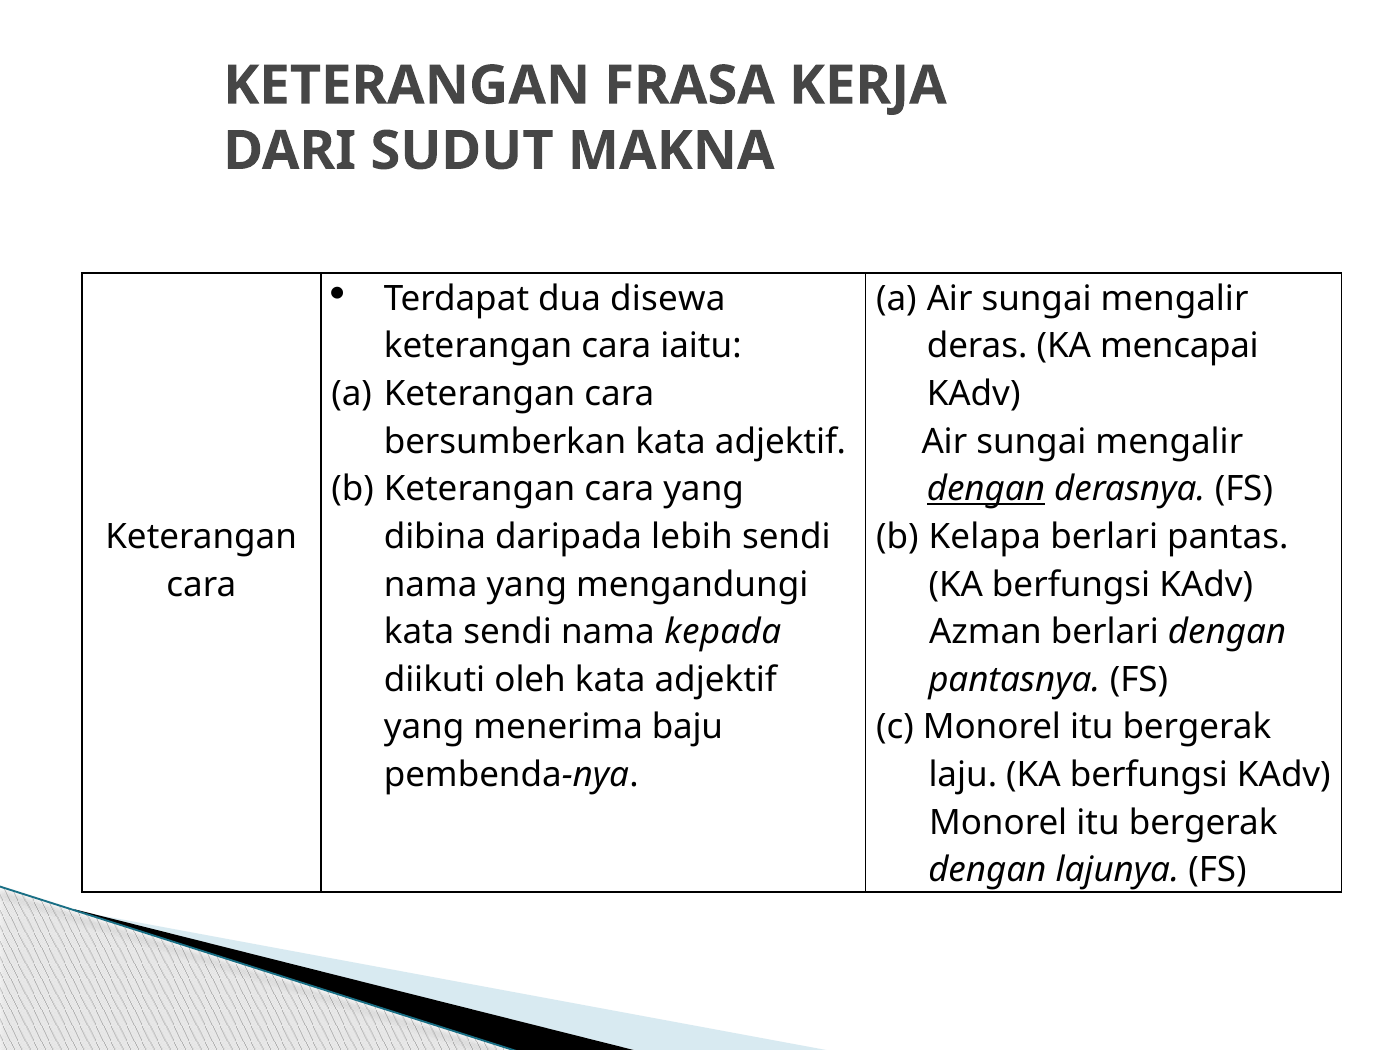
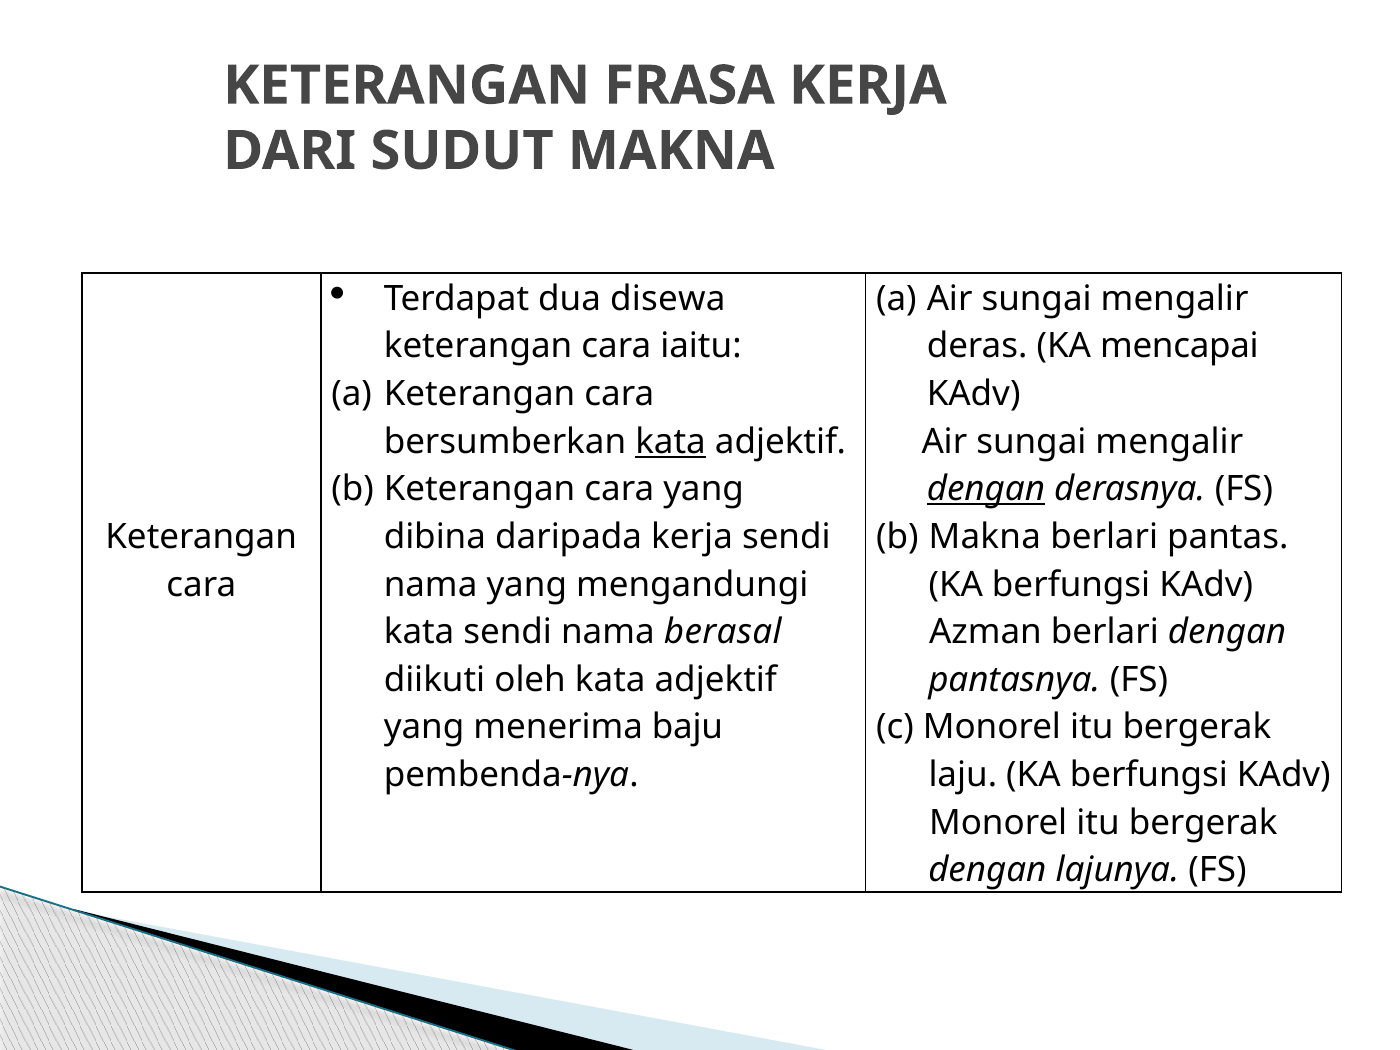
kata underline: none -> present (671, 442)
daripada lebih: lebih -> kerja (692, 537)
Kelapa: Kelapa -> Makna (985, 537)
kepada: kepada -> berasal (723, 632)
